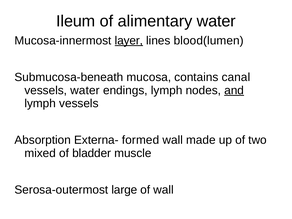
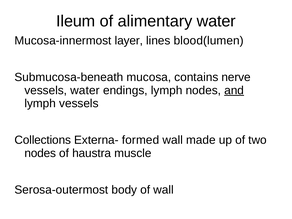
layer underline: present -> none (129, 41)
canal: canal -> nerve (236, 77)
Absorption: Absorption -> Collections (43, 140)
mixed: mixed -> nodes (40, 153)
bladder: bladder -> haustra (92, 153)
large: large -> body (124, 190)
